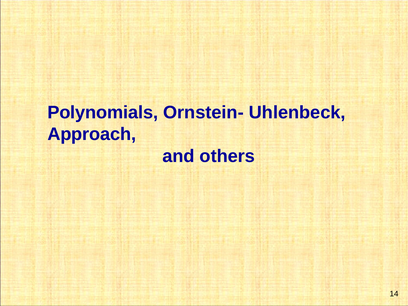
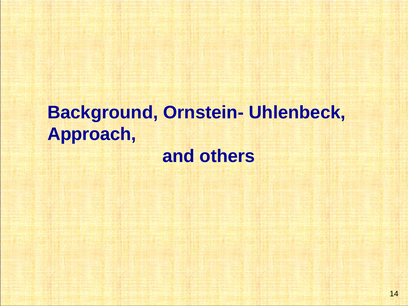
Polynomials: Polynomials -> Background (103, 113)
